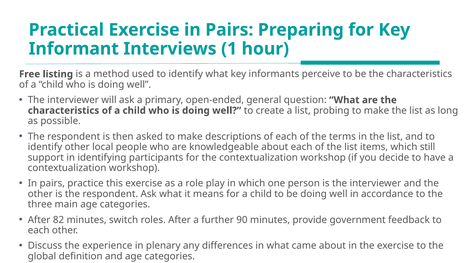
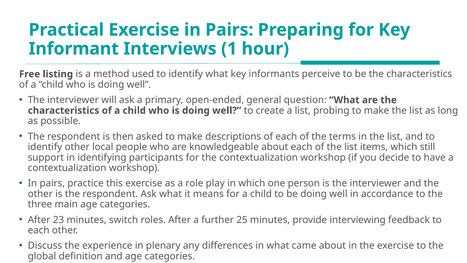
82: 82 -> 23 (59, 220)
90: 90 -> 25 (242, 220)
government: government -> interviewing (358, 220)
